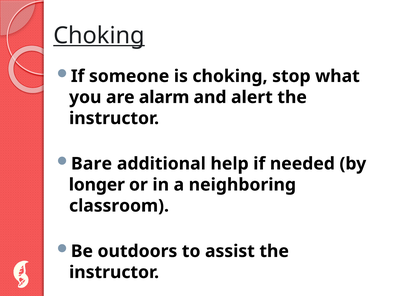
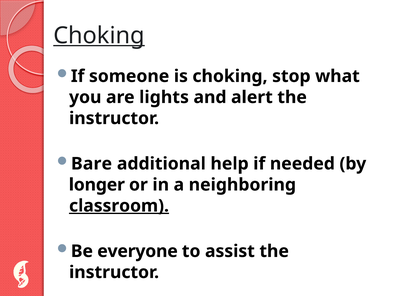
alarm: alarm -> lights (164, 97)
classroom underline: none -> present (119, 206)
outdoors: outdoors -> everyone (138, 251)
